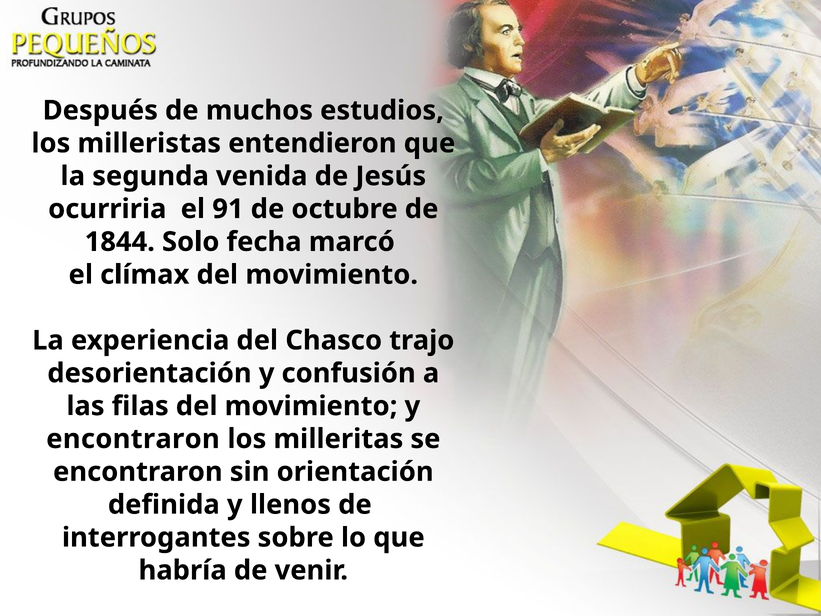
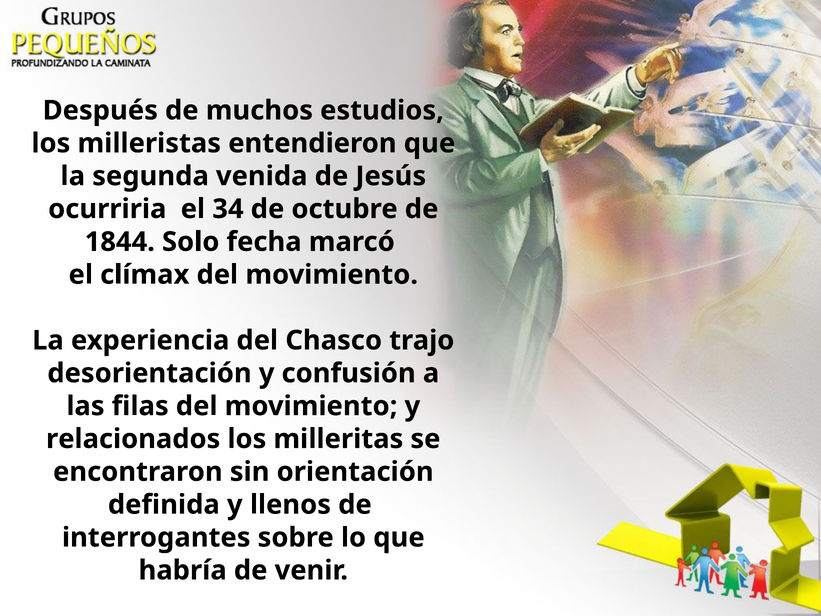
91: 91 -> 34 (228, 209)
encontraron: encontraron -> relacionados (133, 439)
